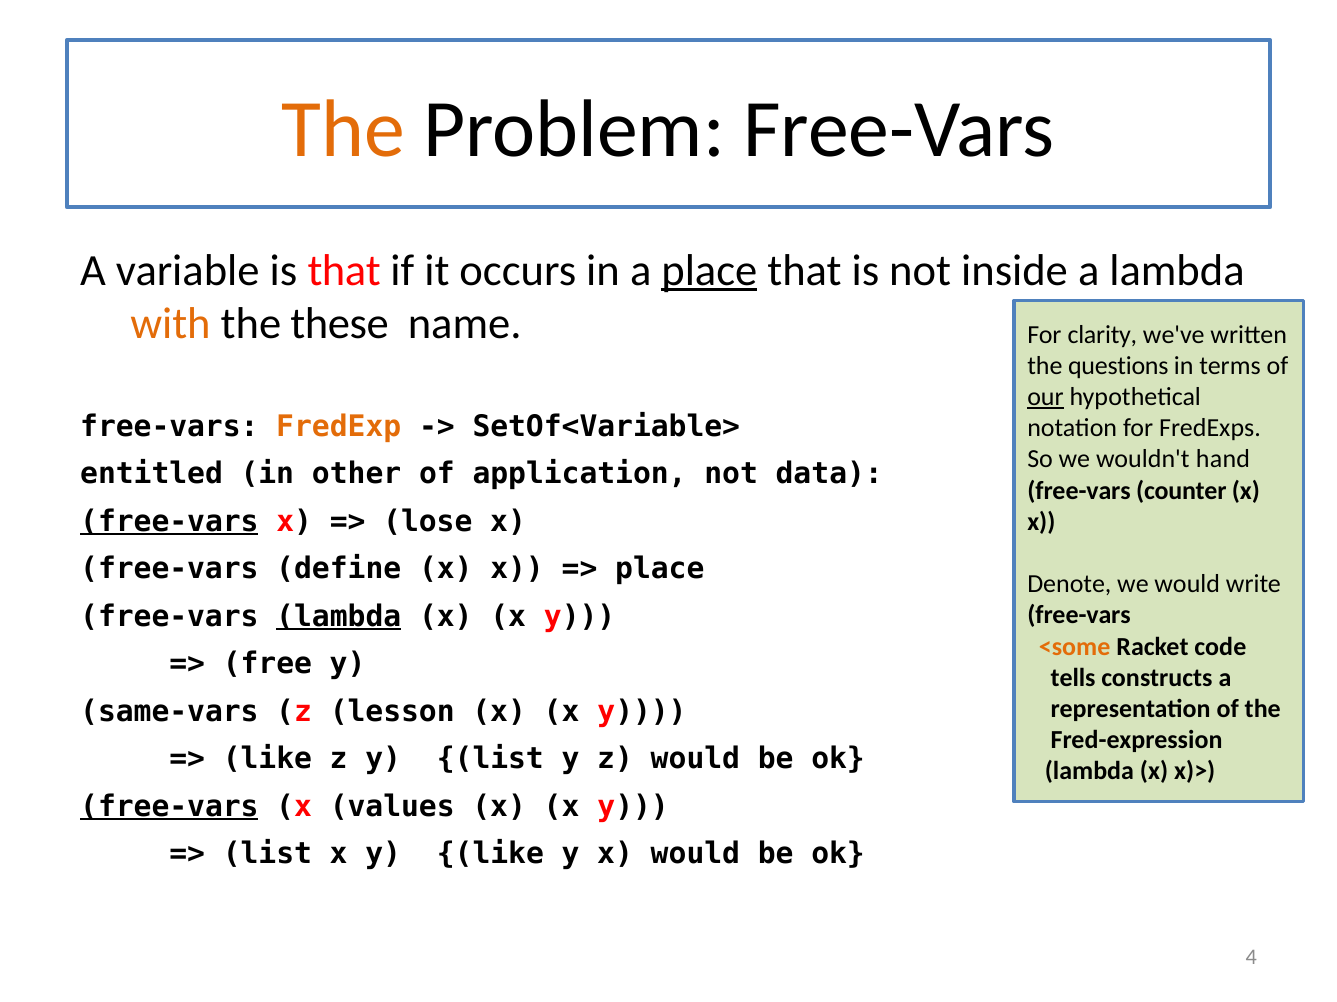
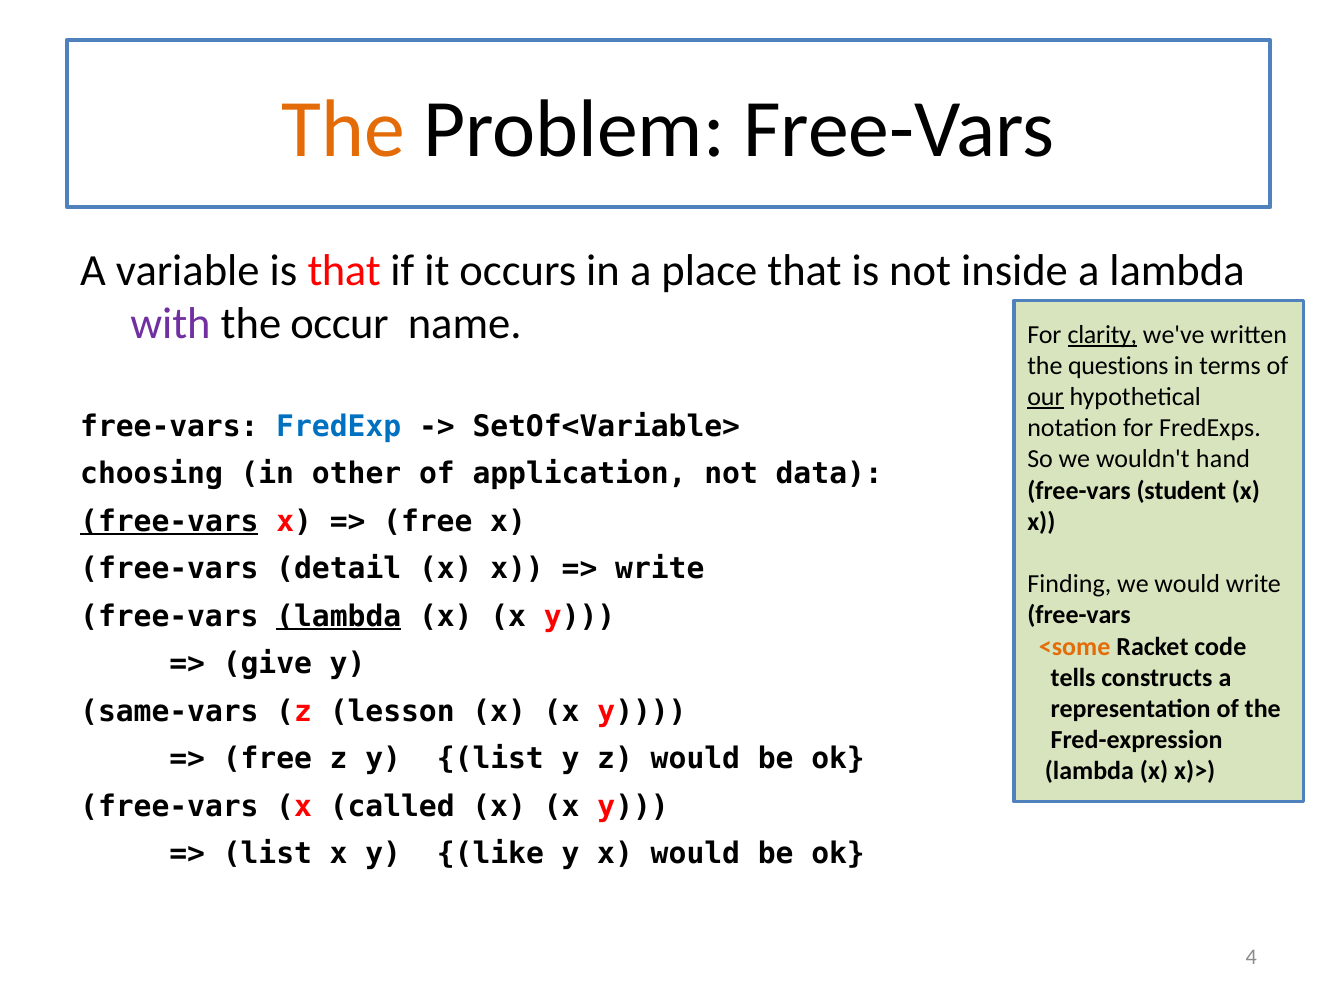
place underline: present -> none (709, 271)
with colour: orange -> purple (170, 324)
these: these -> occur (340, 324)
clarity underline: none -> present (1102, 335)
FredExp colour: orange -> blue (339, 427)
entitled: entitled -> choosing (152, 474)
counter: counter -> student (1181, 491)
lose: lose -> free (428, 522)
define: define -> detail (339, 570)
place: place -> write (660, 570)
Denote: Denote -> Finding (1069, 585)
free: free -> give (267, 665)
like: like -> free (267, 760)
free-vars underline: present -> none (169, 807)
values: values -> called (392, 807)
